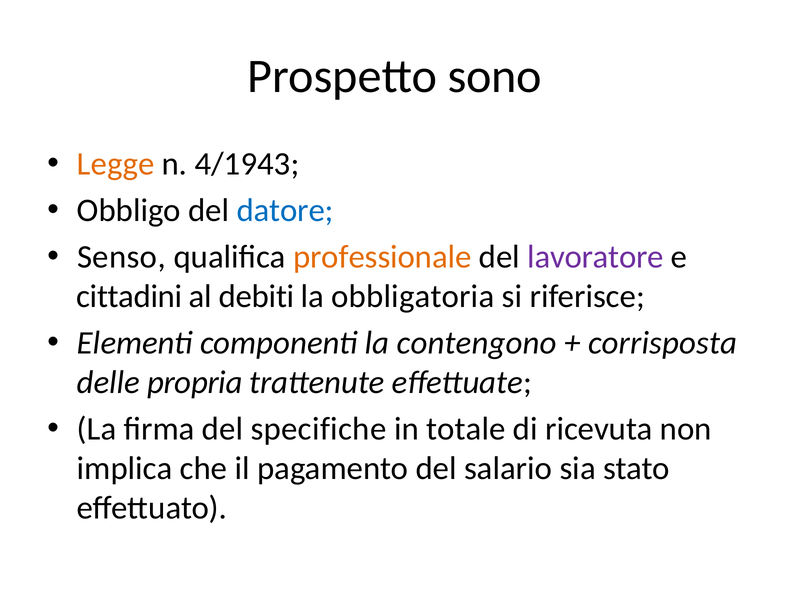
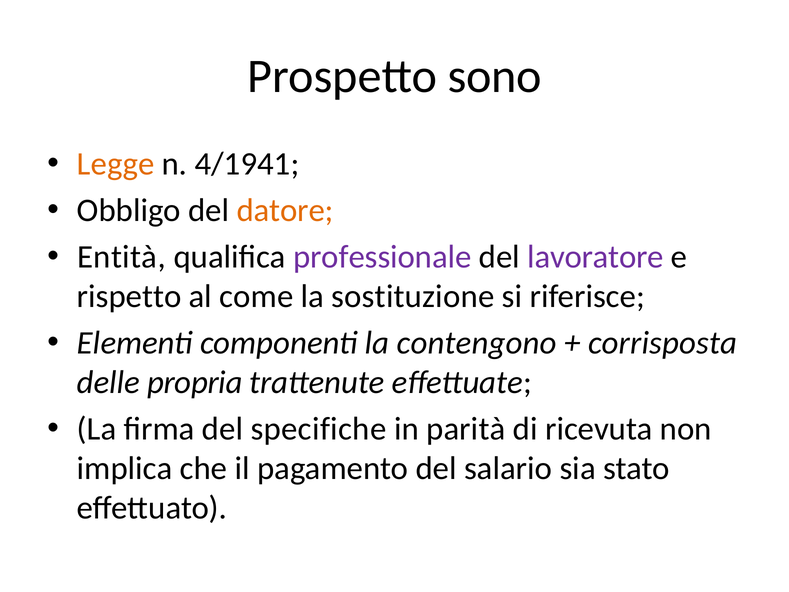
4/1943: 4/1943 -> 4/1941 (247, 164)
datore colour: blue -> orange (285, 211)
Senso: Senso -> Entità (121, 257)
professionale colour: orange -> purple (382, 257)
cittadini: cittadini -> rispetto (129, 296)
debiti: debiti -> come (256, 296)
obbligatoria: obbligatoria -> sostituzione (413, 296)
totale: totale -> parità (466, 429)
